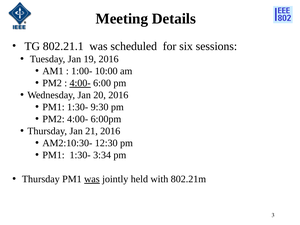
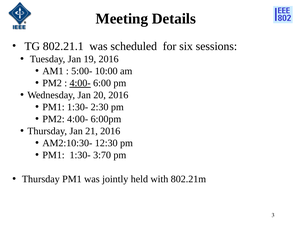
1:00-: 1:00- -> 5:00- (82, 71)
9:30: 9:30 -> 2:30 (100, 107)
3:34: 3:34 -> 3:70 (102, 155)
was underline: present -> none (92, 179)
